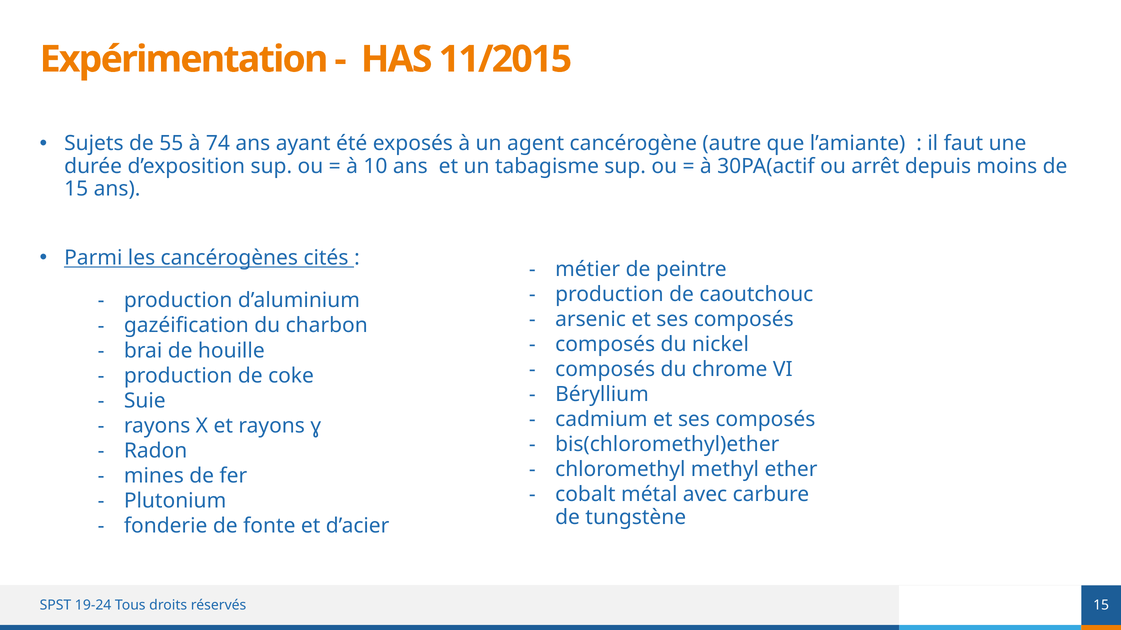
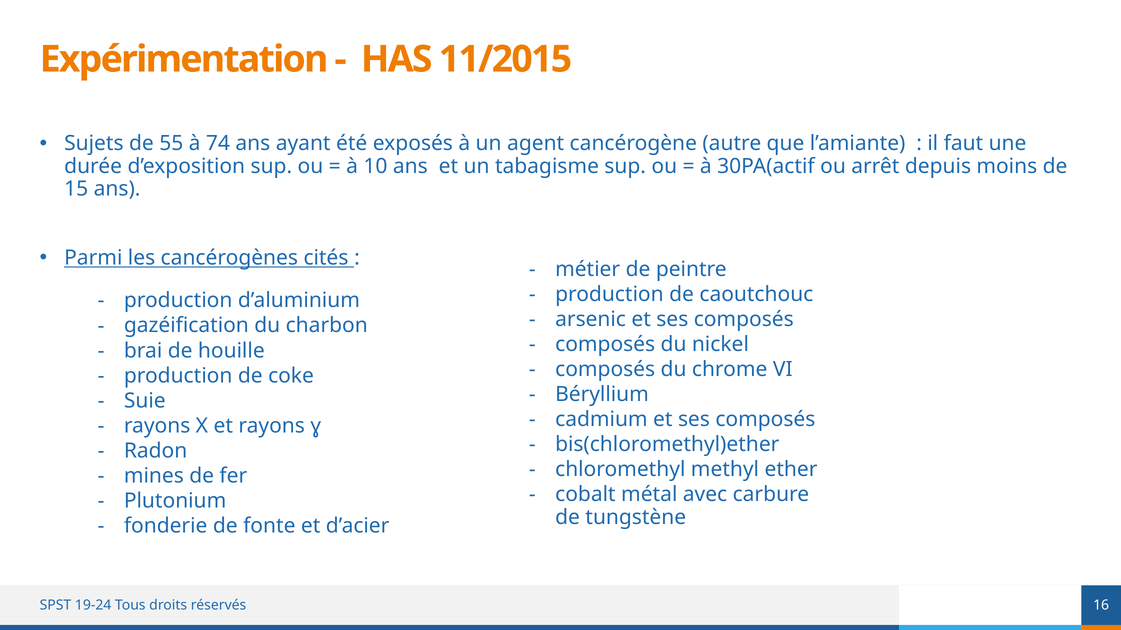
réservés 15: 15 -> 16 (1101, 605)
